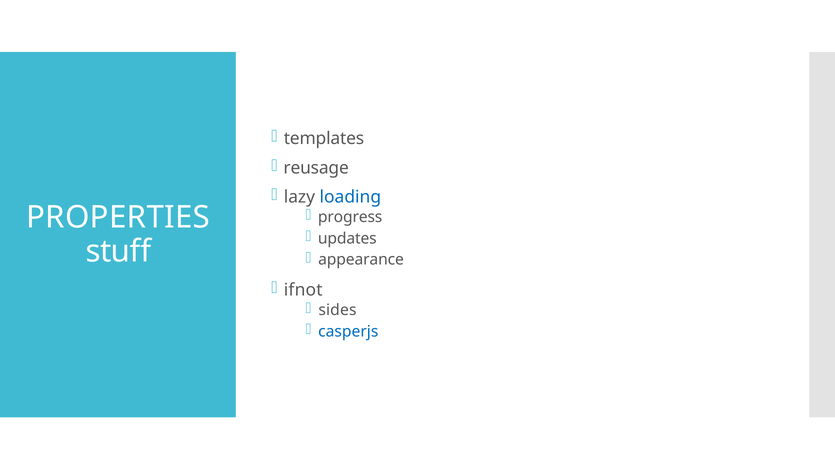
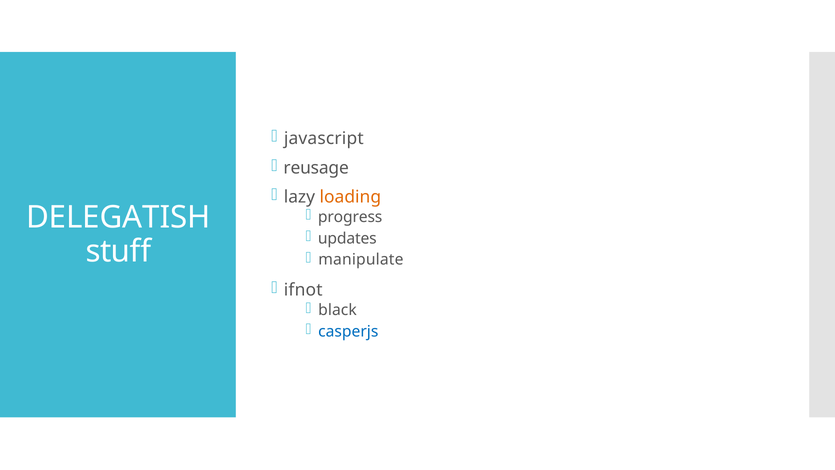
templates: templates -> javascript (324, 139)
loading colour: blue -> orange (350, 197)
PROPERTIES: PROPERTIES -> DELEGATISH (118, 217)
appearance: appearance -> manipulate (361, 260)
sides: sides -> black (338, 310)
